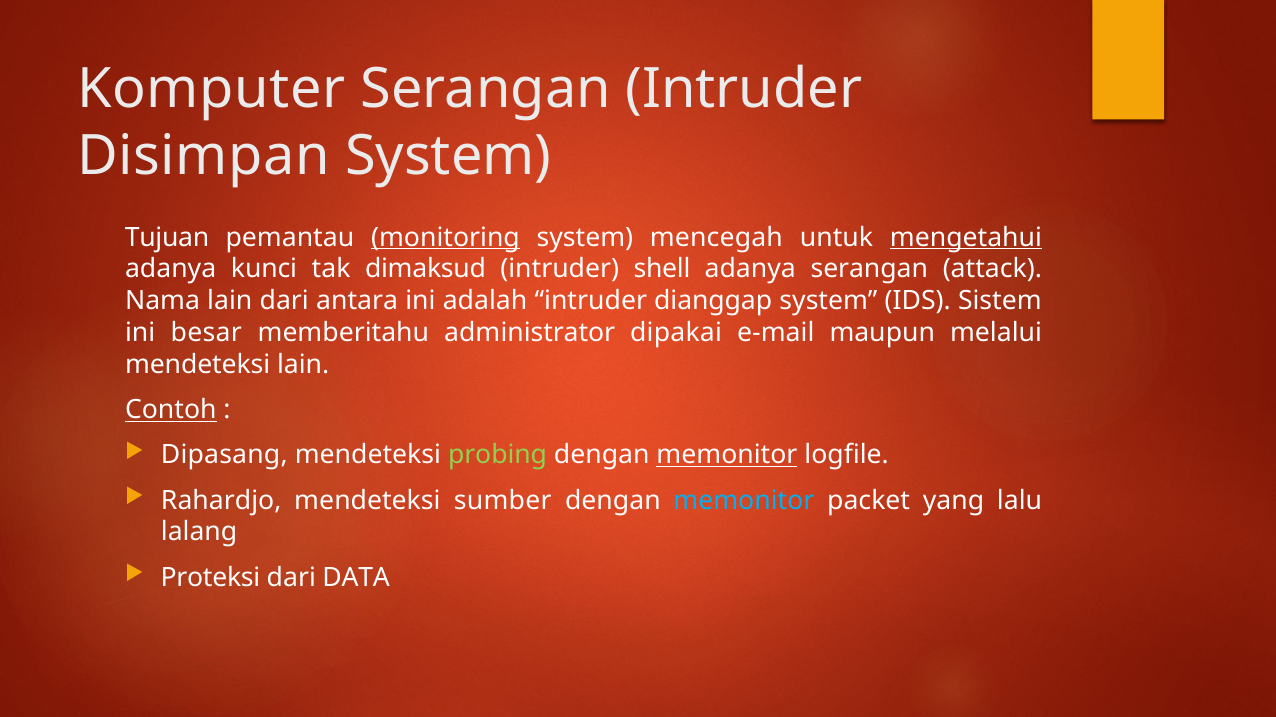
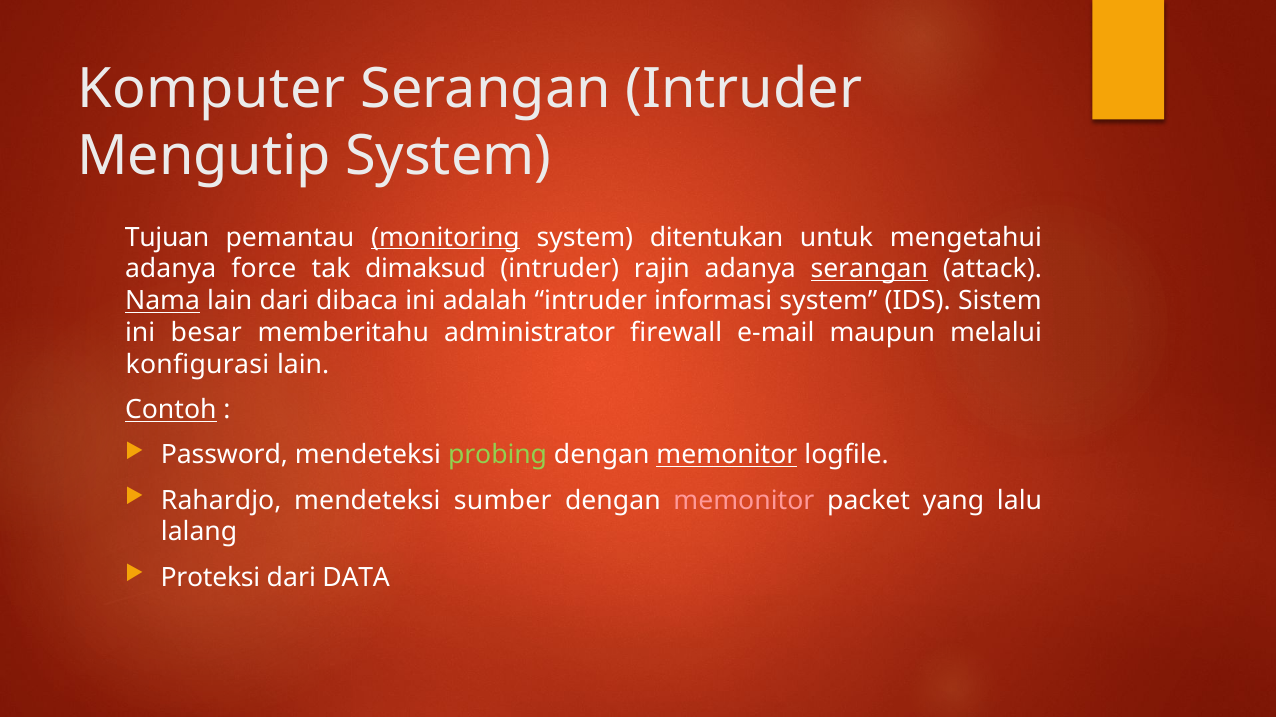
Disimpan: Disimpan -> Mengutip (204, 157)
mencegah: mencegah -> ditentukan (717, 237)
mengetahui underline: present -> none (966, 237)
kunci: kunci -> force (264, 269)
shell: shell -> rajin (662, 269)
serangan underline: none -> present (869, 269)
Nama underline: none -> present (162, 301)
antara: antara -> dibaca (357, 301)
dianggap: dianggap -> informasi (713, 301)
dipakai: dipakai -> firewall (676, 333)
mendeteksi: mendeteksi -> konfigurasi (197, 365)
Dipasang: Dipasang -> Password (224, 456)
memonitor colour: light blue -> pink (744, 501)
